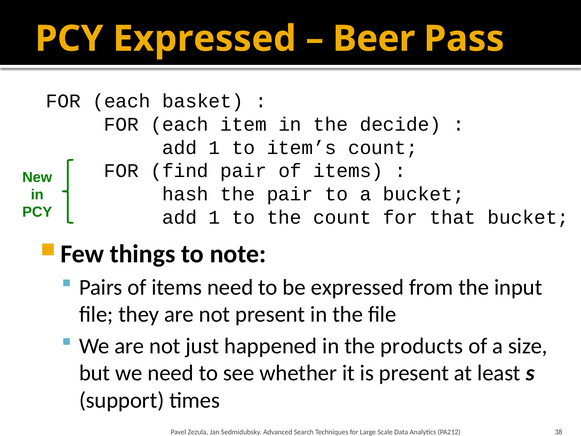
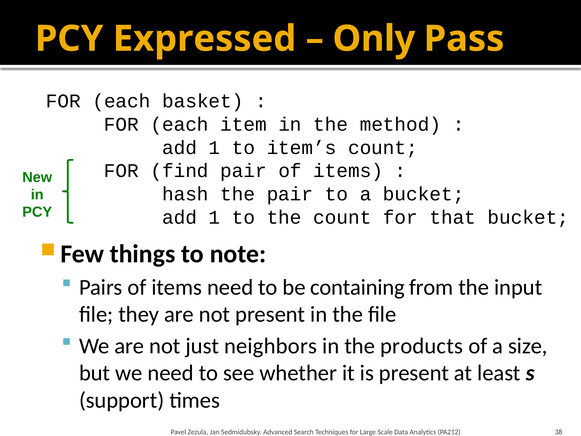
Beer: Beer -> Only (374, 39)
decide: decide -> method (400, 124)
be expressed: expressed -> containing (357, 287)
happened: happened -> neighbors (271, 346)
